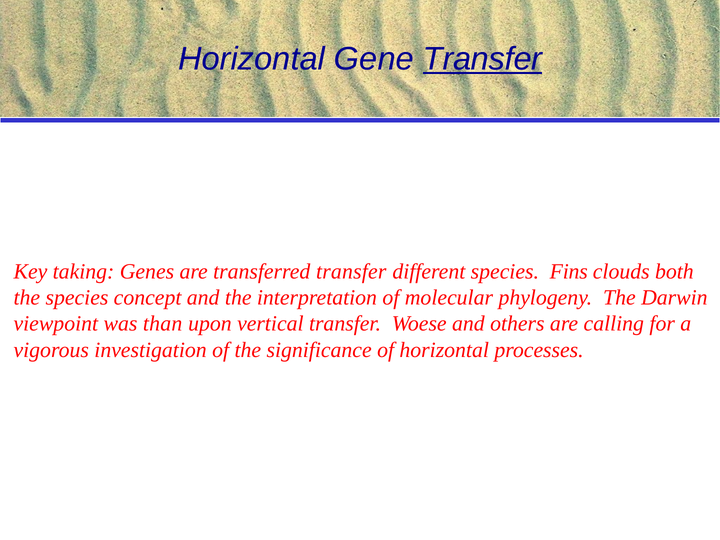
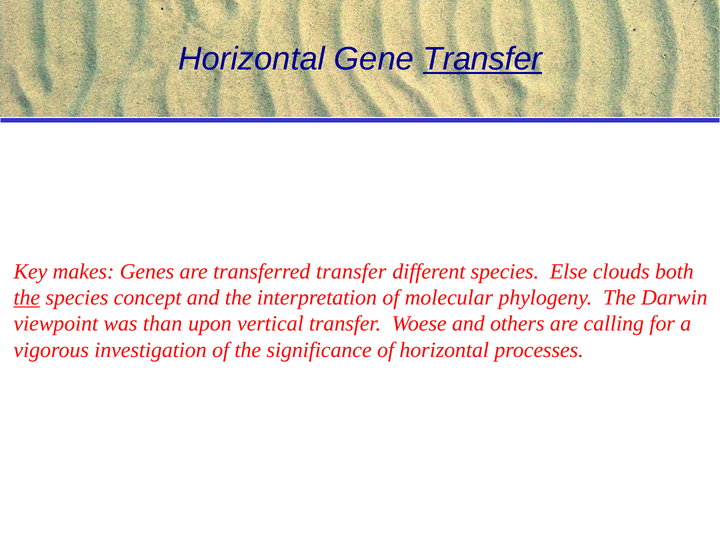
taking: taking -> makes (84, 271)
Fins: Fins -> Else (569, 271)
the underline: none -> present (27, 298)
